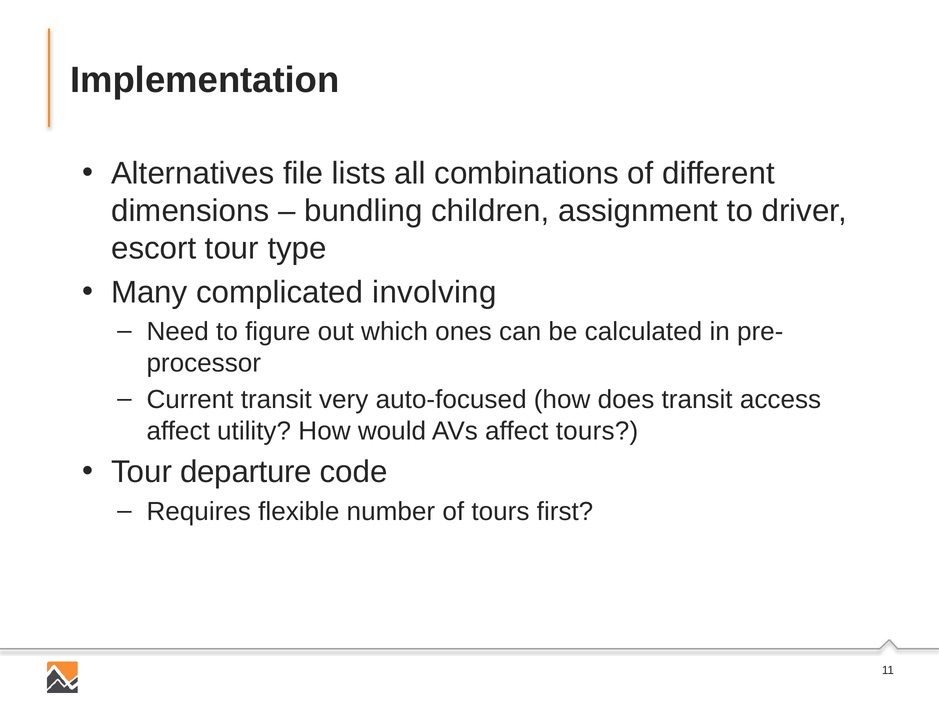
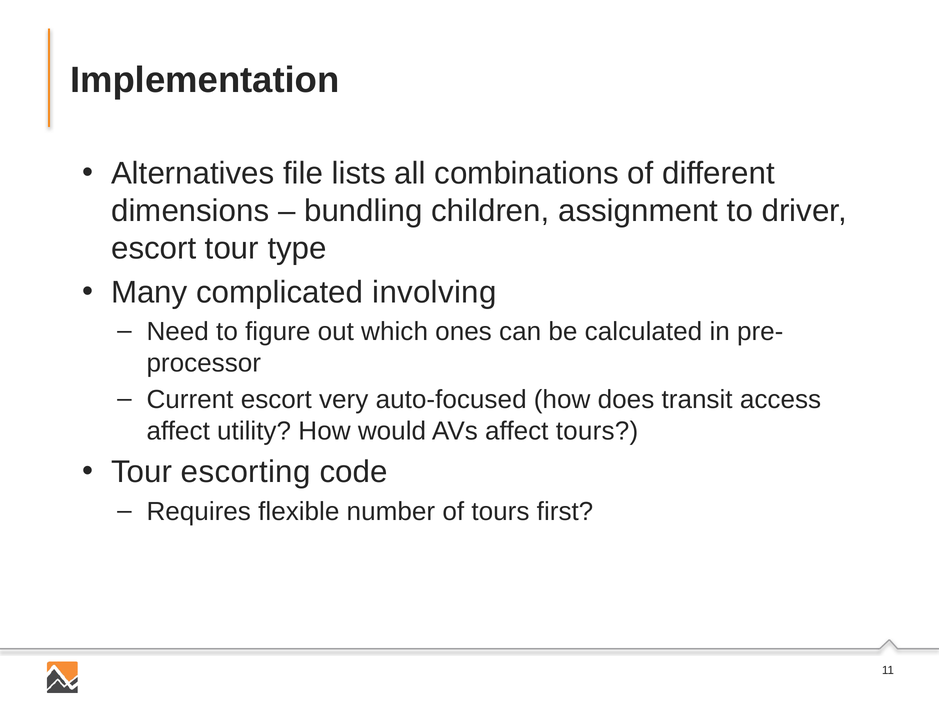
Current transit: transit -> escort (276, 399)
departure: departure -> escorting (246, 472)
